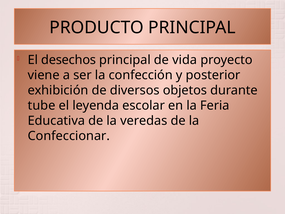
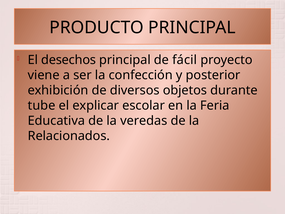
vida: vida -> fácil (185, 60)
leyenda: leyenda -> explicar (96, 105)
Confeccionar: Confeccionar -> Relacionados (69, 136)
